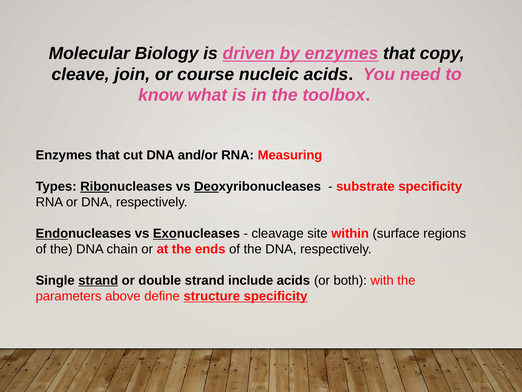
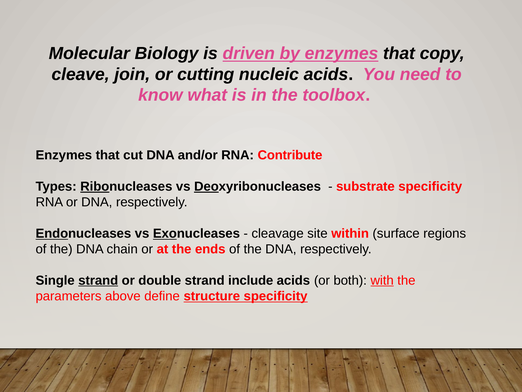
course: course -> cutting (206, 74)
Measuring: Measuring -> Contribute (290, 155)
with underline: none -> present (382, 280)
